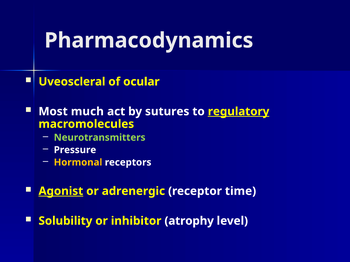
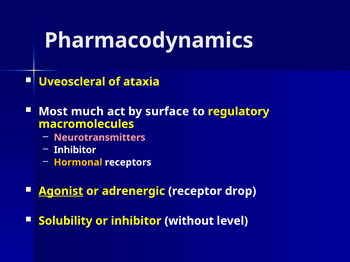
ocular: ocular -> ataxia (141, 82)
sutures: sutures -> surface (167, 112)
regulatory underline: present -> none (239, 112)
Neurotransmitters colour: light green -> pink (100, 138)
Pressure: Pressure -> Inhibitor (75, 150)
time: time -> drop (241, 191)
atrophy: atrophy -> without (189, 221)
